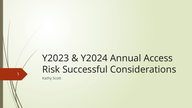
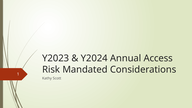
Successful: Successful -> Mandated (85, 70)
